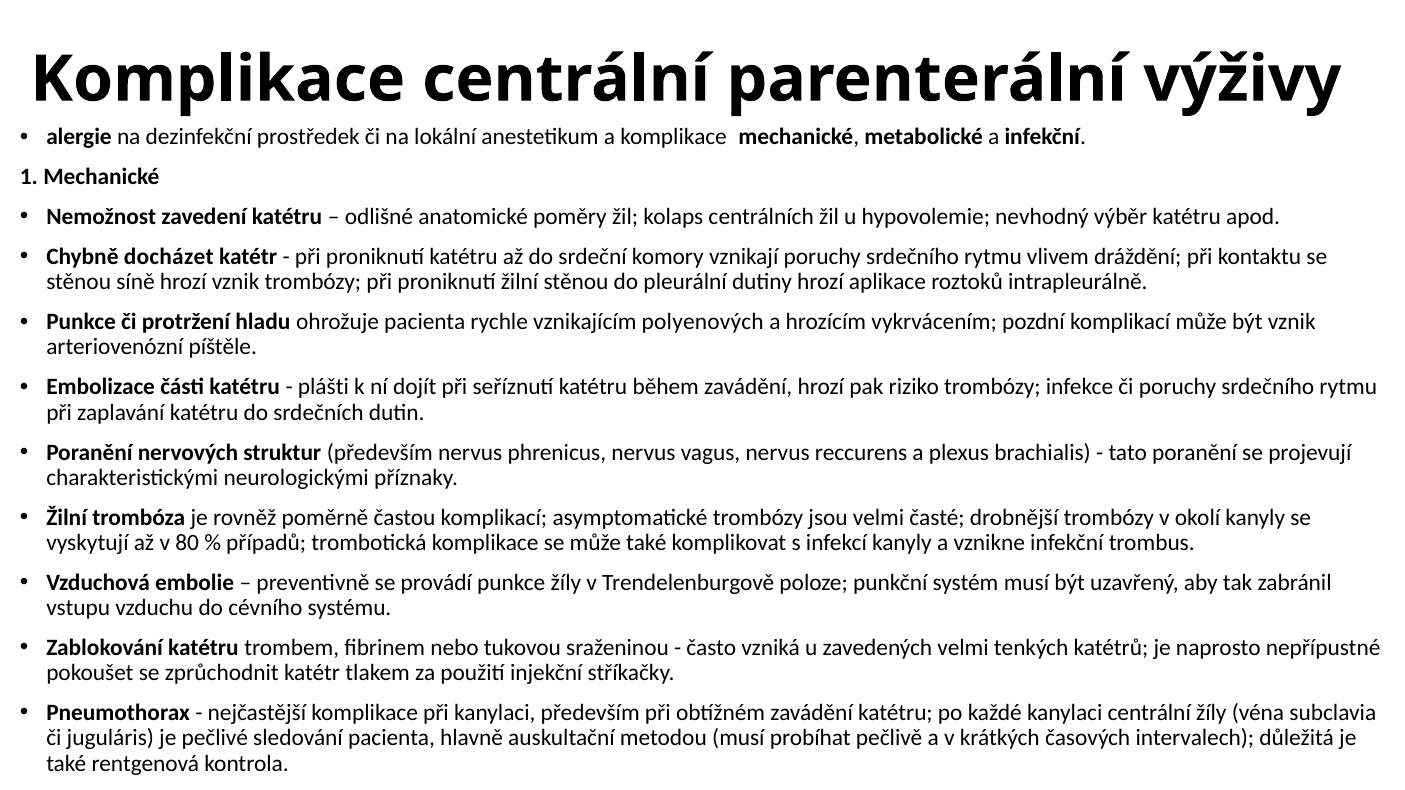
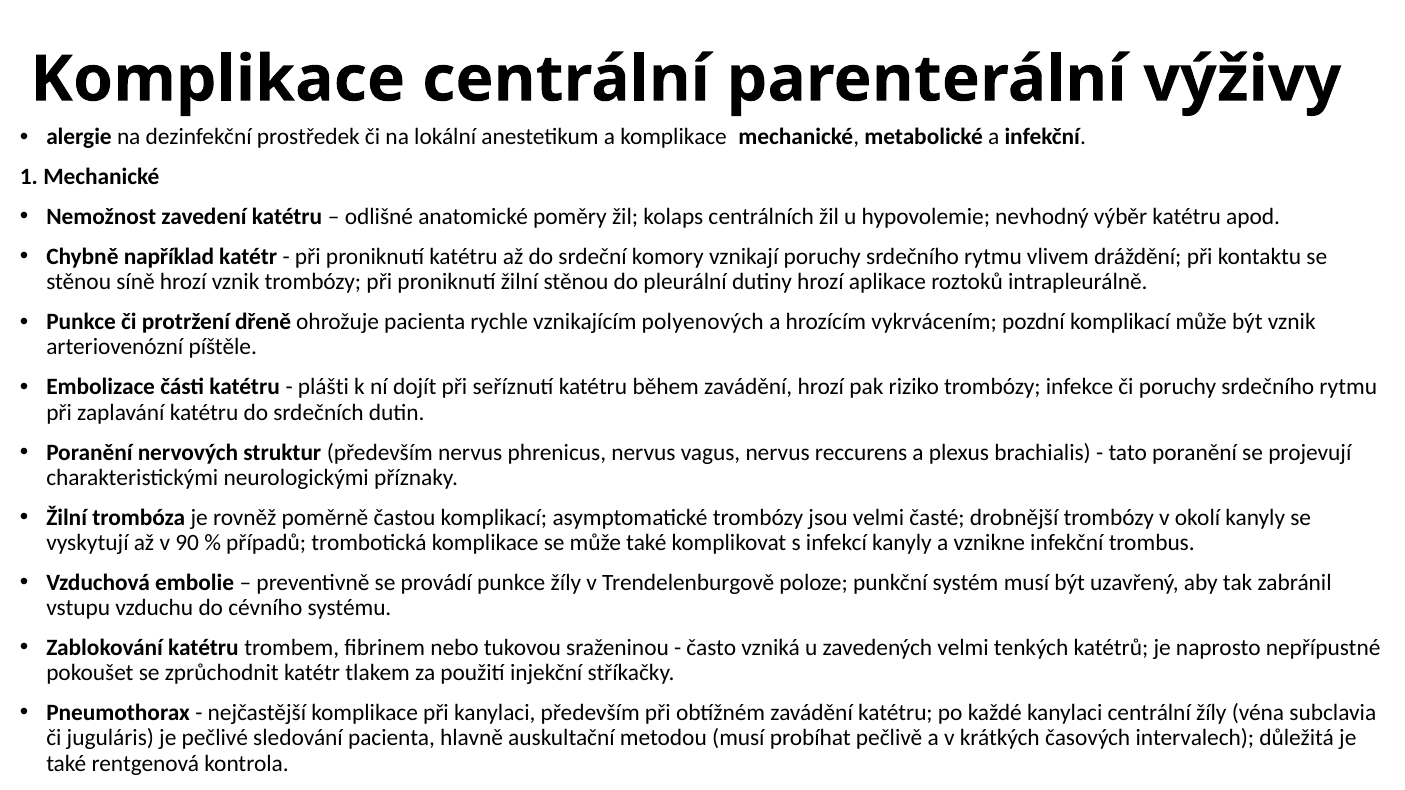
docházet: docházet -> například (169, 257)
hladu: hladu -> dřeně (263, 322)
80: 80 -> 90 (187, 543)
